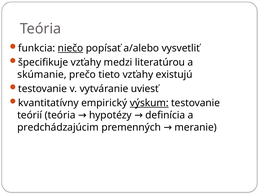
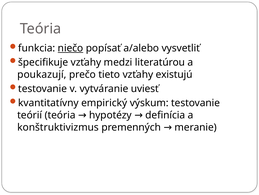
skúmanie: skúmanie -> poukazují (42, 74)
výskum underline: present -> none (149, 103)
predchádzajúcim: predchádzajúcim -> konštruktivizmus (58, 127)
